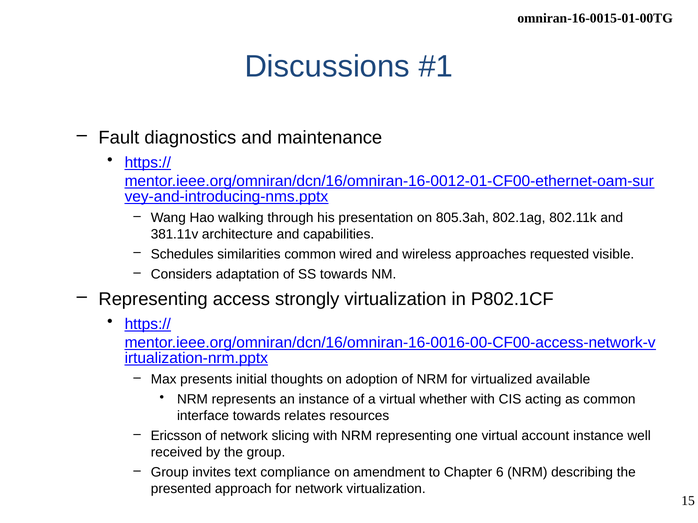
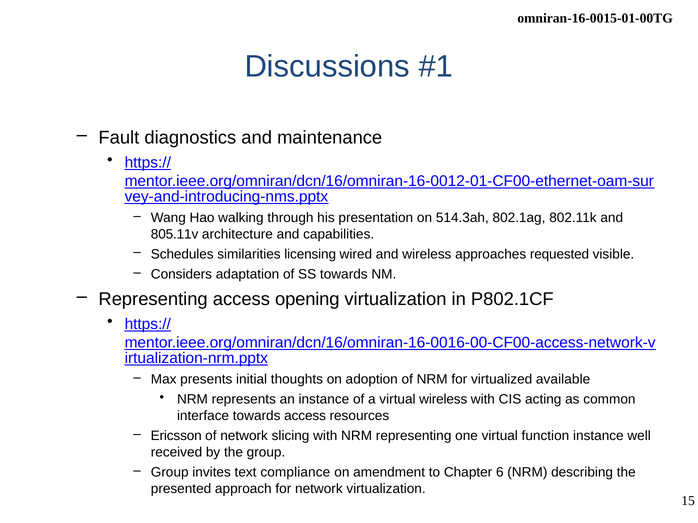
805.3ah: 805.3ah -> 514.3ah (462, 218)
381.11v: 381.11v -> 805.11v (175, 234)
similarities common: common -> licensing (310, 254)
strongly: strongly -> opening (307, 300)
virtual whether: whether -> wireless (443, 400)
towards relates: relates -> access (305, 416)
account: account -> function (545, 436)
